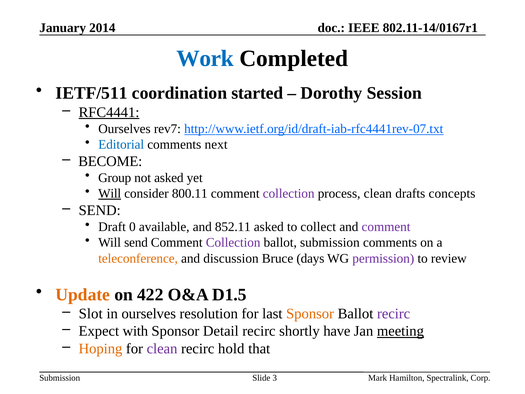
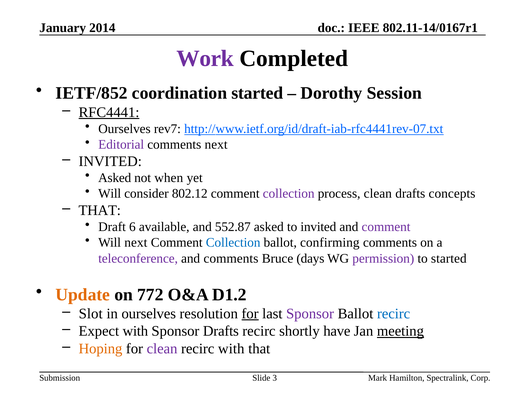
Work colour: blue -> purple (205, 58)
IETF/511: IETF/511 -> IETF/852 (92, 93)
Editorial colour: blue -> purple (121, 144)
BECOME: BECOME -> INVITED (110, 161)
Group: Group -> Asked (115, 178)
not asked: asked -> when (169, 178)
Will underline: present -> none (110, 193)
800.11: 800.11 -> 802.12 (190, 193)
SEND: SEND -> THAT (100, 210)
0: 0 -> 6 (132, 227)
852.11: 852.11 -> 552.87 (233, 227)
to collect: collect -> invited (318, 227)
Will send: send -> next (136, 242)
Collection colour: purple -> blue (233, 242)
ballot submission: submission -> confirming (330, 242)
teleconference colour: orange -> purple (138, 258)
and discussion: discussion -> comments (231, 258)
to review: review -> started (449, 258)
422: 422 -> 772 (150, 294)
D1.5: D1.5 -> D1.2 (229, 294)
for underline: none -> present (250, 313)
Sponsor colour: orange -> purple (310, 313)
recirc colour: purple -> blue (394, 313)
Sponsor Detail: Detail -> Drafts (221, 331)
recirc hold: hold -> with (231, 348)
